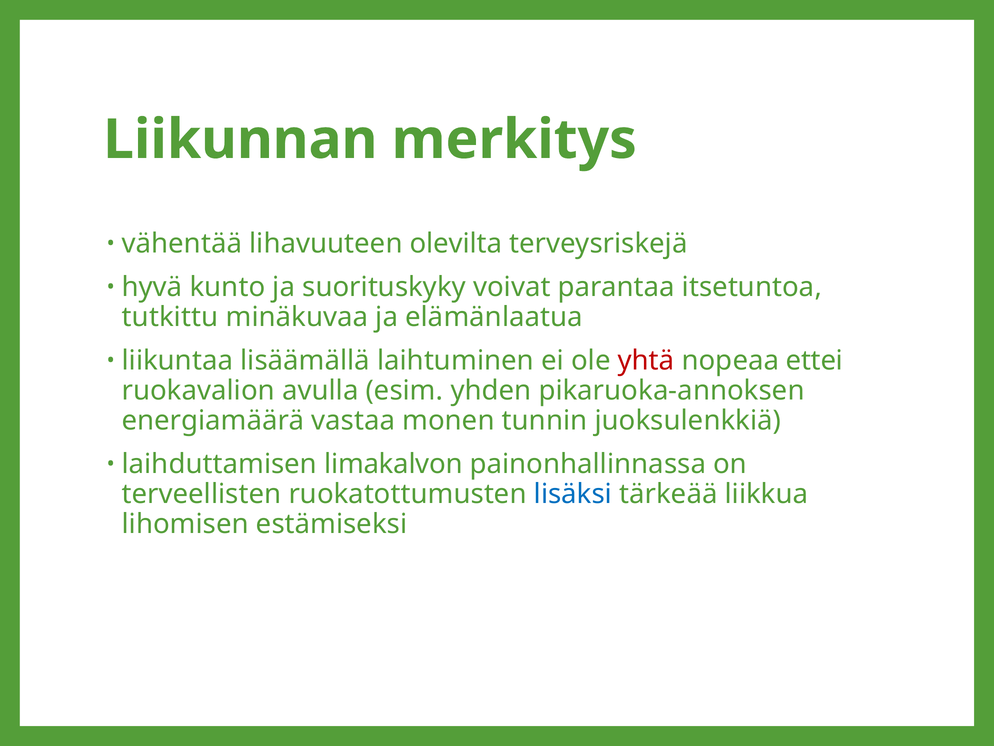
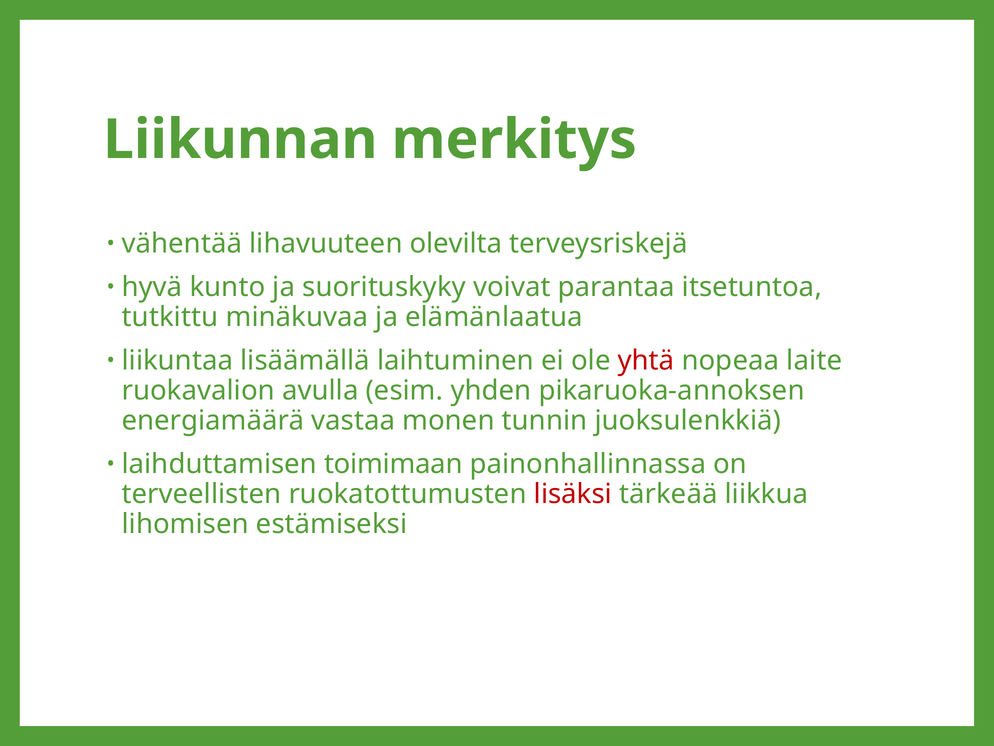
ettei: ettei -> laite (814, 361)
limakalvon: limakalvon -> toimimaan (393, 464)
lisäksi colour: blue -> red (573, 494)
